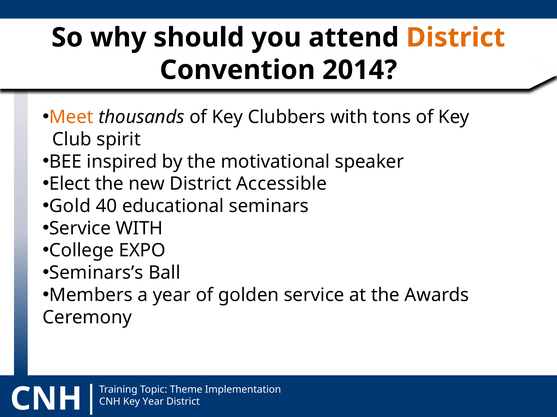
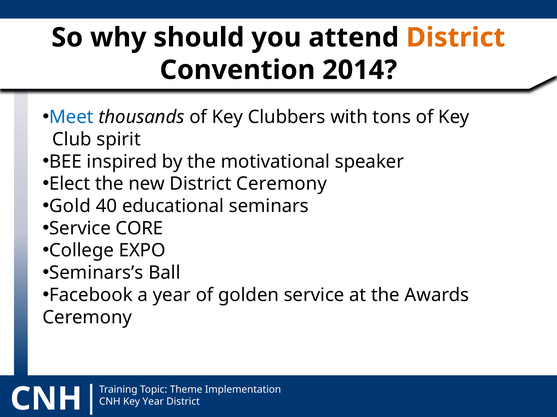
Meet colour: orange -> blue (71, 117)
District Accessible: Accessible -> Ceremony (282, 184)
Service WITH: WITH -> CORE (139, 229)
Members: Members -> Facebook (91, 296)
